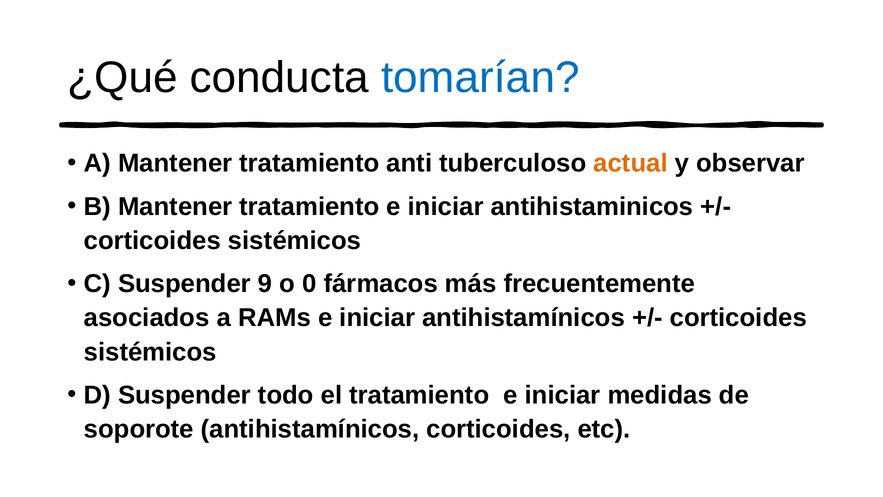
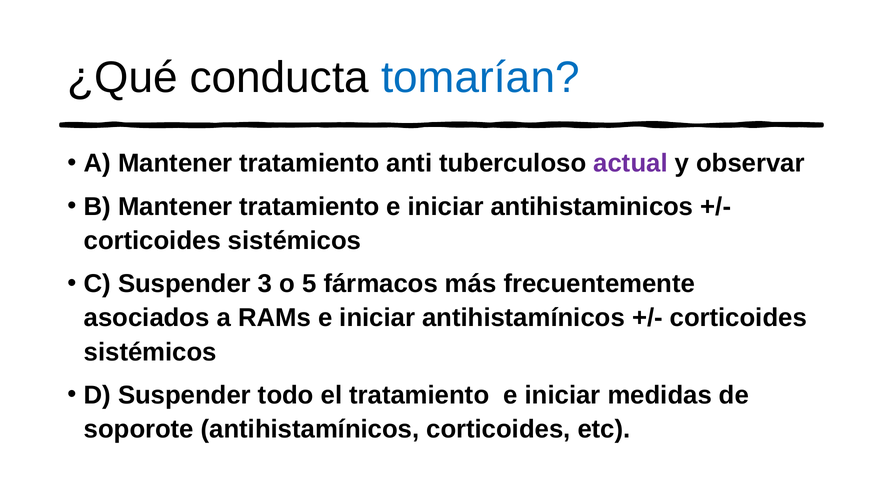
actual colour: orange -> purple (630, 163)
9: 9 -> 3 (265, 284)
0: 0 -> 5 (309, 284)
